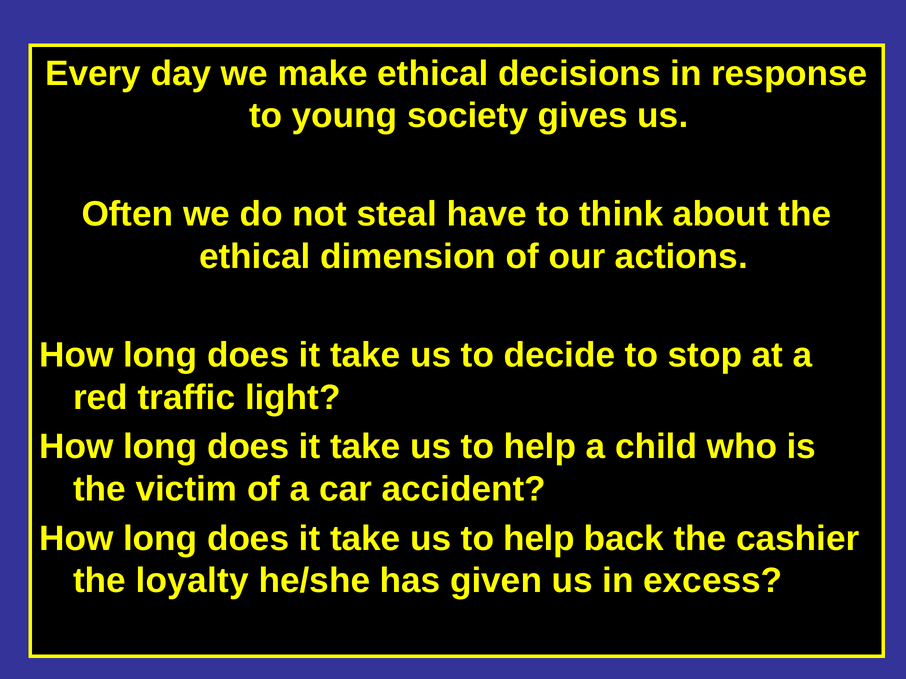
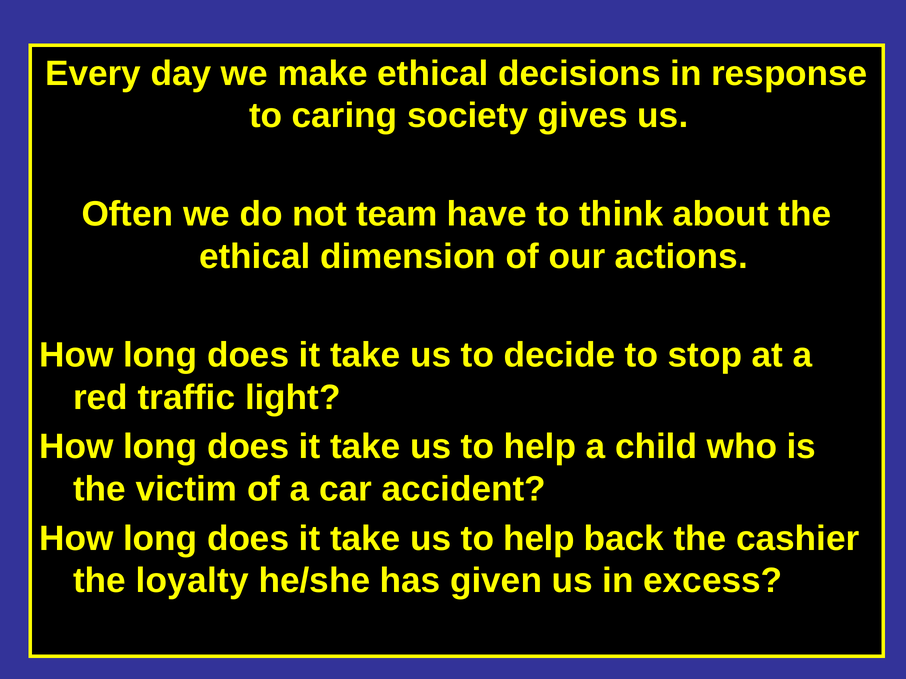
young: young -> caring (345, 116)
steal: steal -> team (397, 214)
